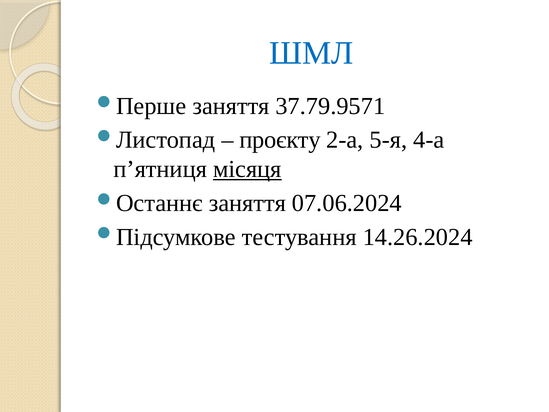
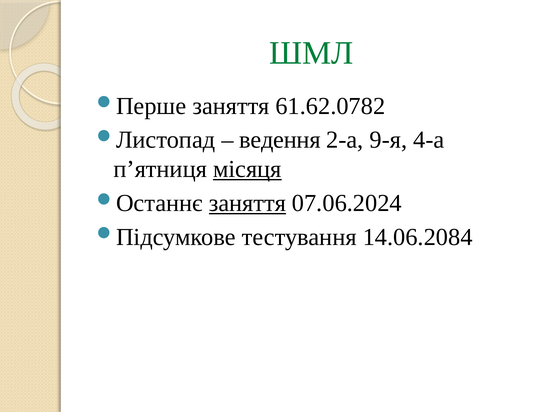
ШМЛ colour: blue -> green (311, 53)
37.79.9571: 37.79.9571 -> 61.62.0782 (330, 106)
проєкту: проєкту -> ведення (280, 140)
5-я: 5-я -> 9-я (388, 140)
заняття underline: none -> present (247, 203)
14.26.2024: 14.26.2024 -> 14.06.2084 (418, 237)
